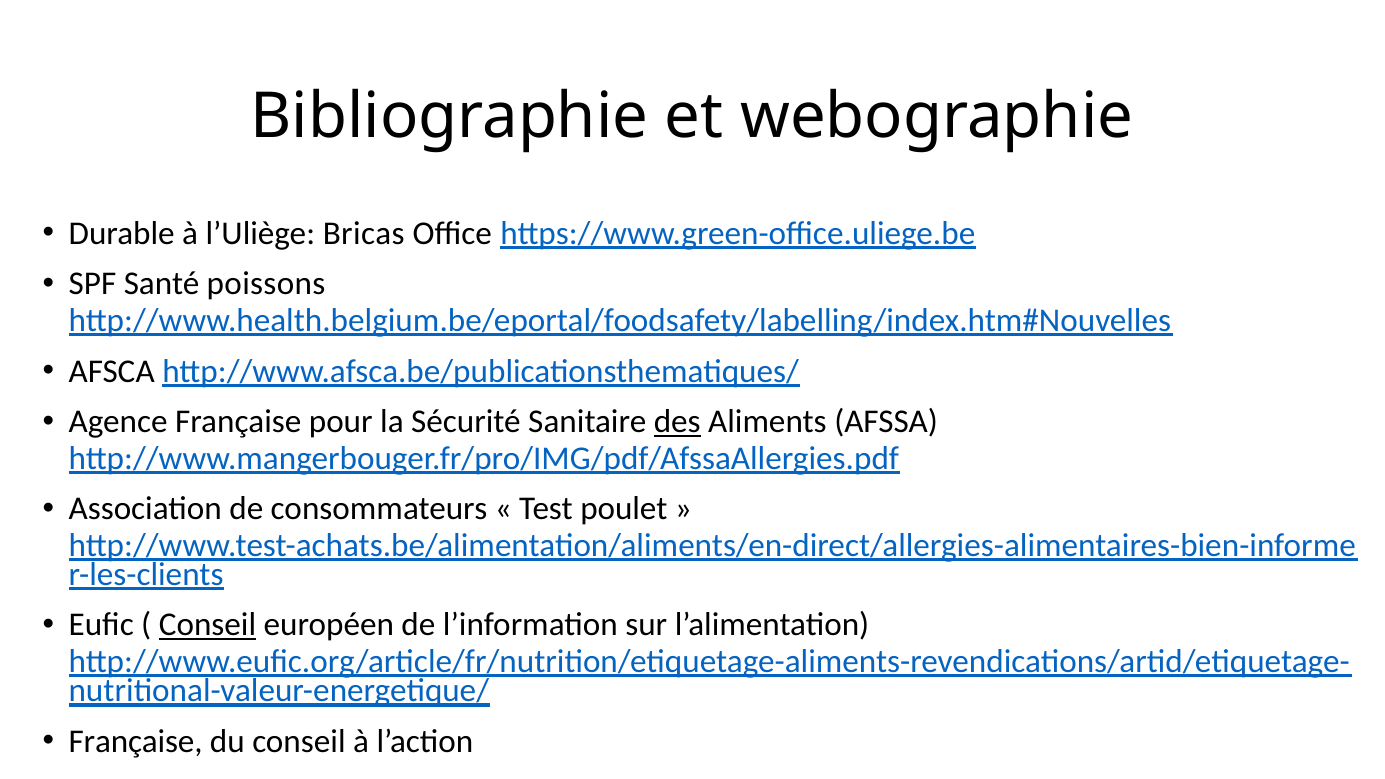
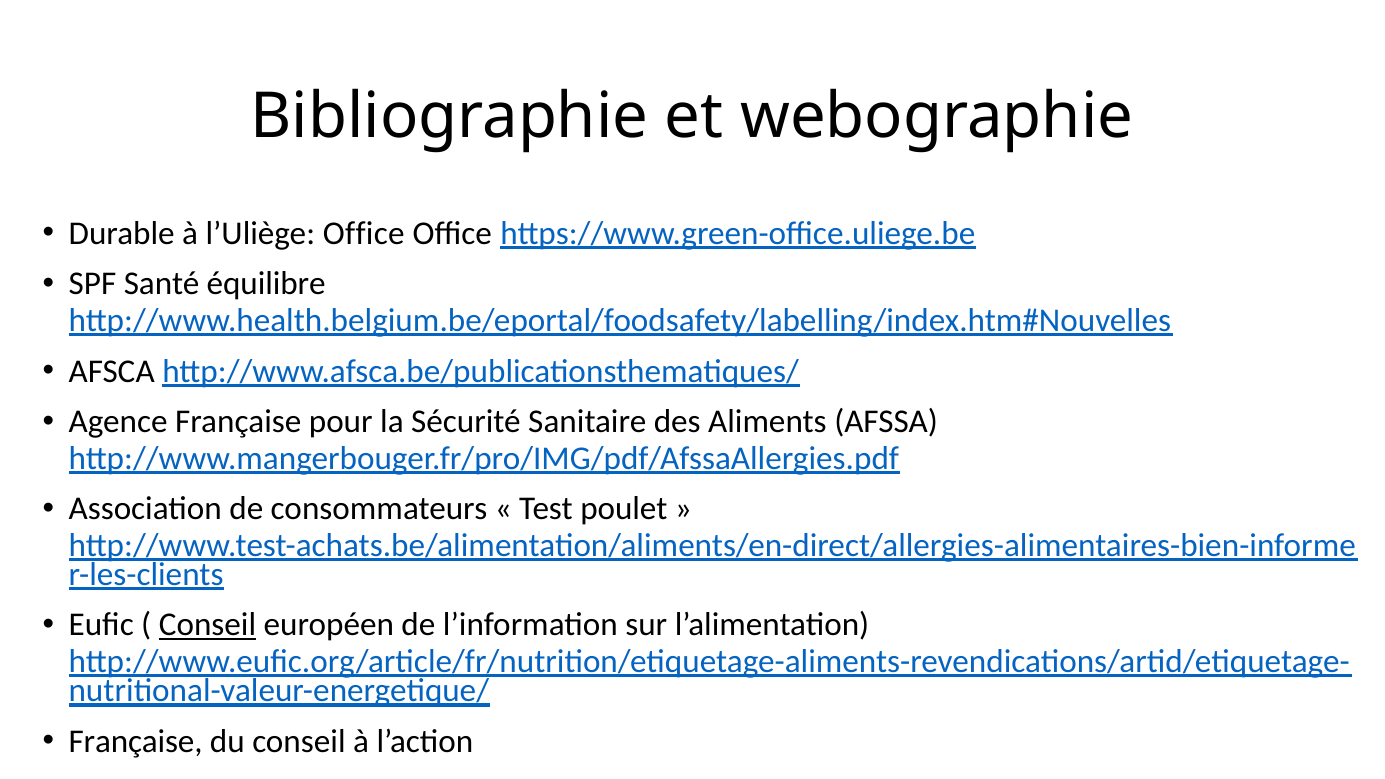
l’Uliège Bricas: Bricas -> Office (364, 234)
poissons: poissons -> équilibre (266, 284)
des underline: present -> none (677, 422)
